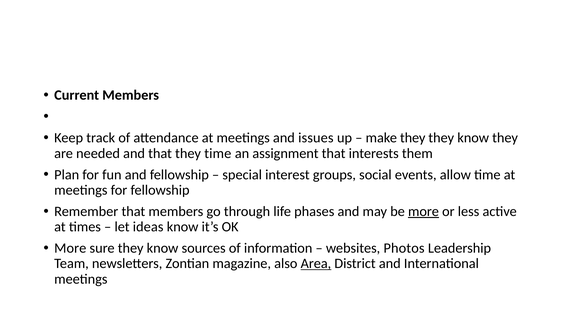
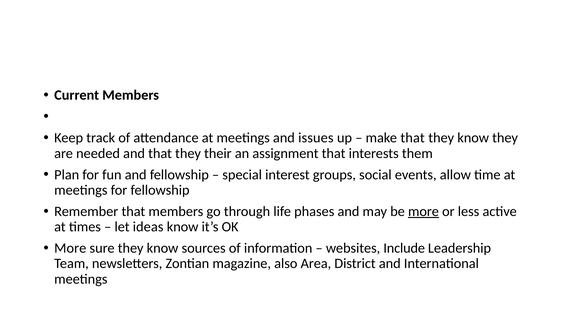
make they: they -> that (413, 138)
they time: time -> their (218, 153)
Photos: Photos -> Include (404, 248)
Area underline: present -> none (316, 264)
